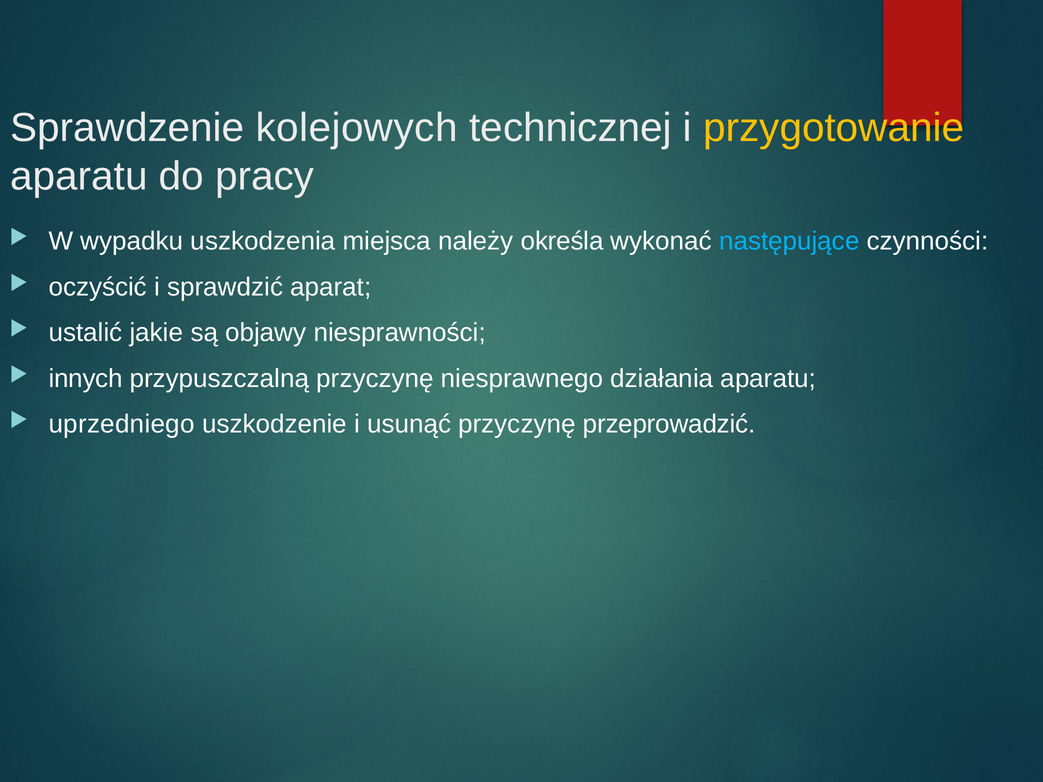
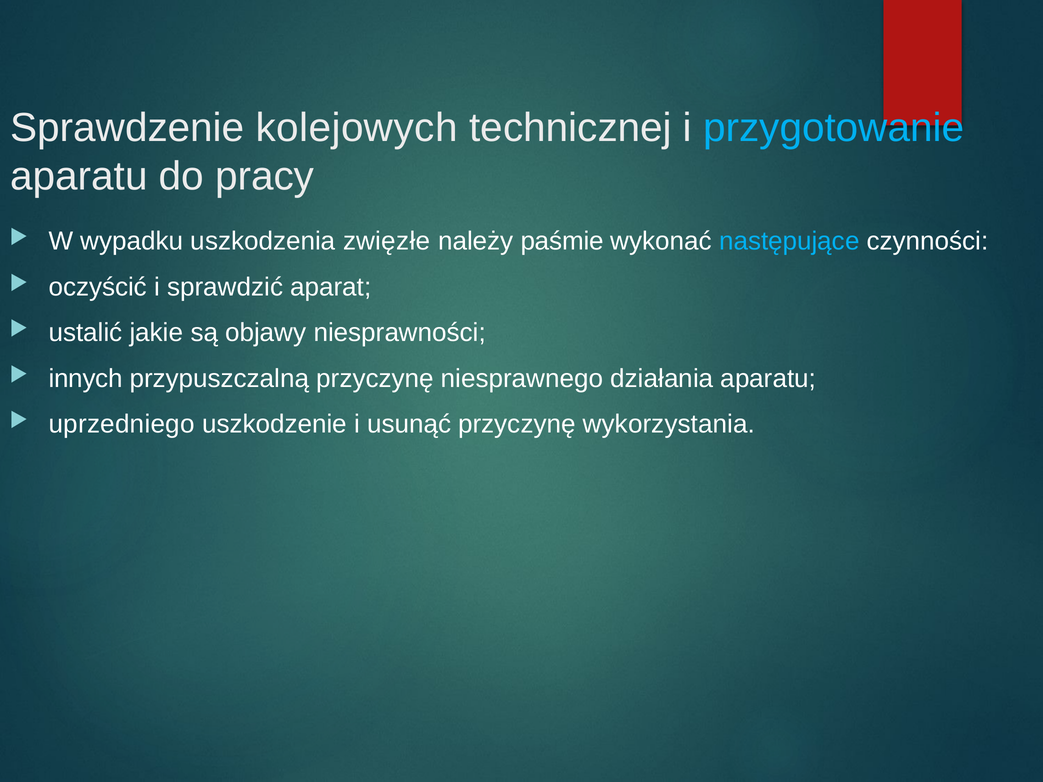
przygotowanie colour: yellow -> light blue (834, 128)
miejsca: miejsca -> zwięzłe (387, 241)
określa: określa -> paśmie (562, 241)
przeprowadzić: przeprowadzić -> wykorzystania (669, 424)
